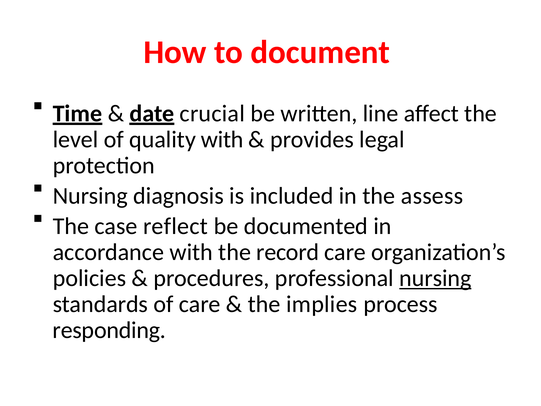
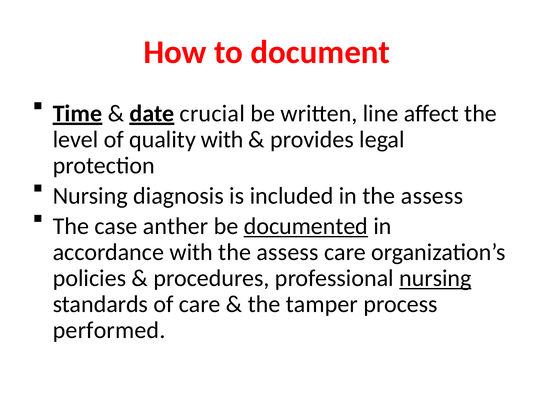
reflect: reflect -> anther (175, 226)
documented underline: none -> present (306, 226)
with the record: record -> assess (287, 252)
implies: implies -> tamper (322, 304)
responding: responding -> performed (109, 330)
